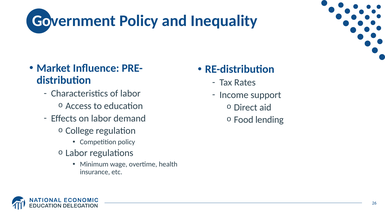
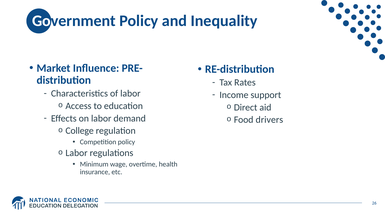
lending: lending -> drivers (269, 120)
